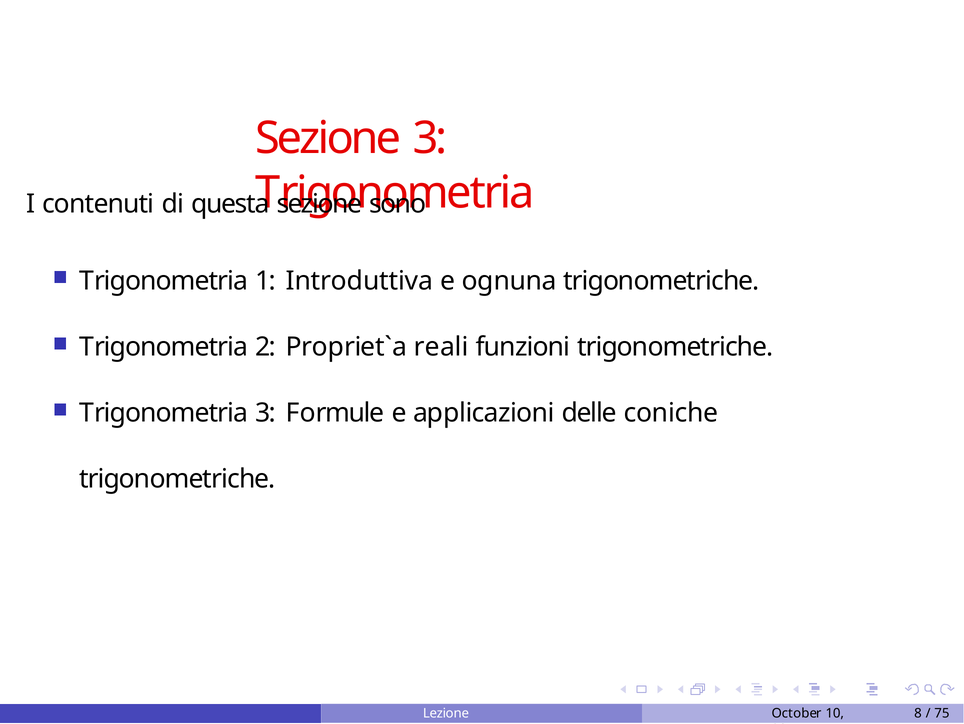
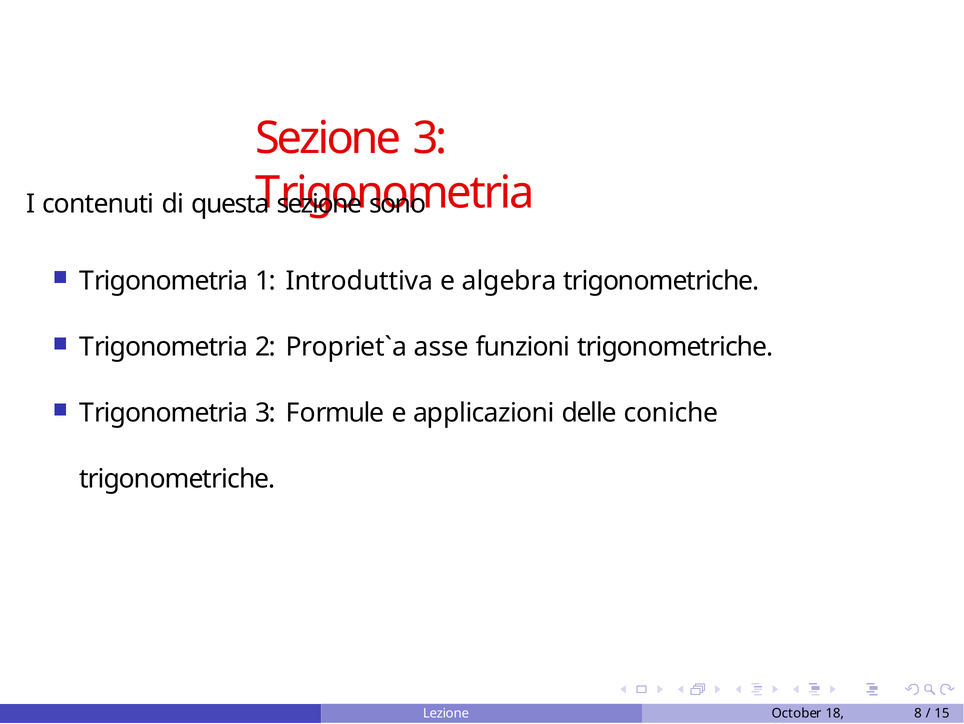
ognuna: ognuna -> algebra (509, 281)
reali: reali -> asse (441, 347)
10: 10 -> 18 (835, 713)
75: 75 -> 15 (942, 713)
